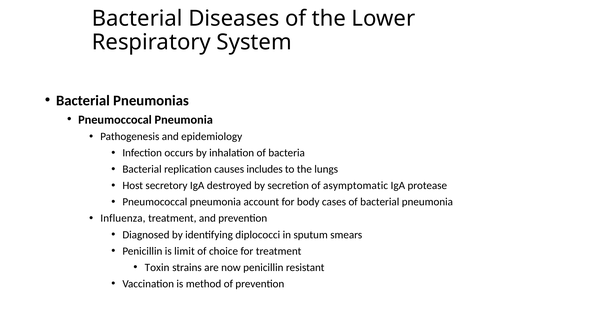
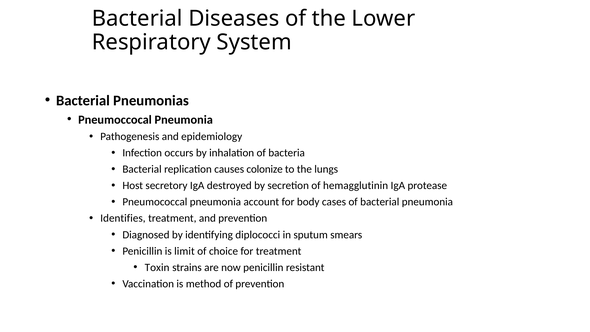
includes: includes -> colonize (265, 169)
asymptomatic: asymptomatic -> hemagglutinin (356, 186)
Influenza: Influenza -> Identifies (123, 218)
